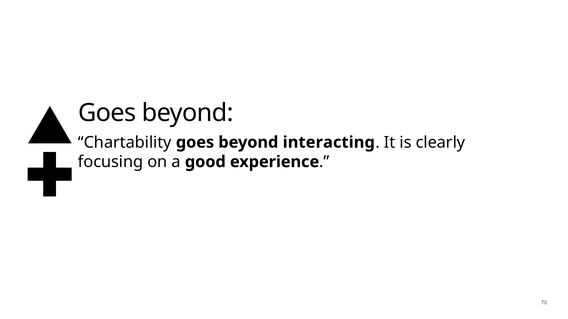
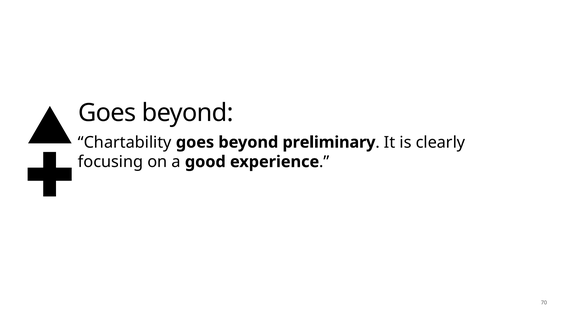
interacting: interacting -> preliminary (329, 143)
